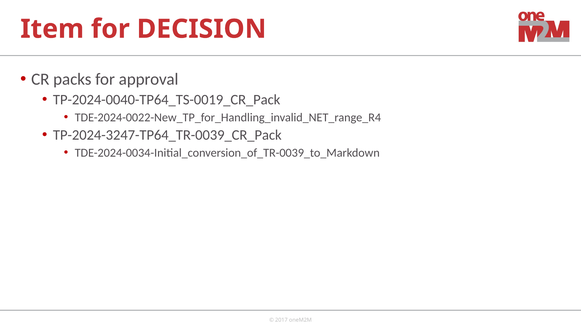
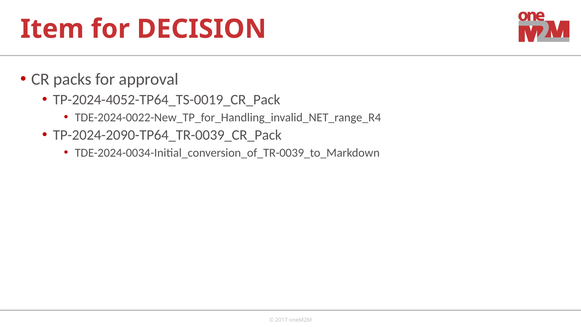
TP-2024-0040-TP64_TS-0019_CR_Pack: TP-2024-0040-TP64_TS-0019_CR_Pack -> TP-2024-4052-TP64_TS-0019_CR_Pack (167, 100)
TP-2024-3247-TP64_TR-0039_CR_Pack: TP-2024-3247-TP64_TR-0039_CR_Pack -> TP-2024-2090-TP64_TR-0039_CR_Pack (167, 135)
